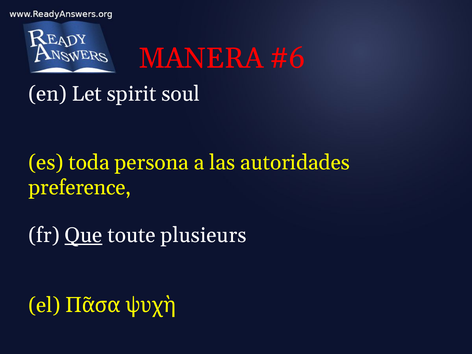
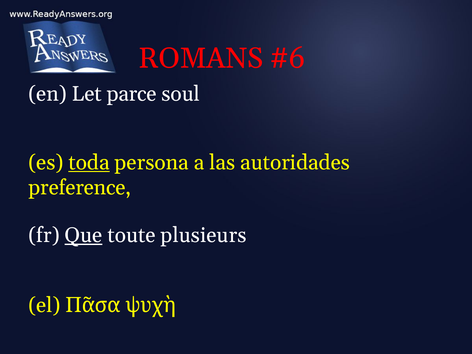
MANERA: MANERA -> ROMANS (201, 58)
spirit: spirit -> parce (132, 94)
toda underline: none -> present (89, 162)
